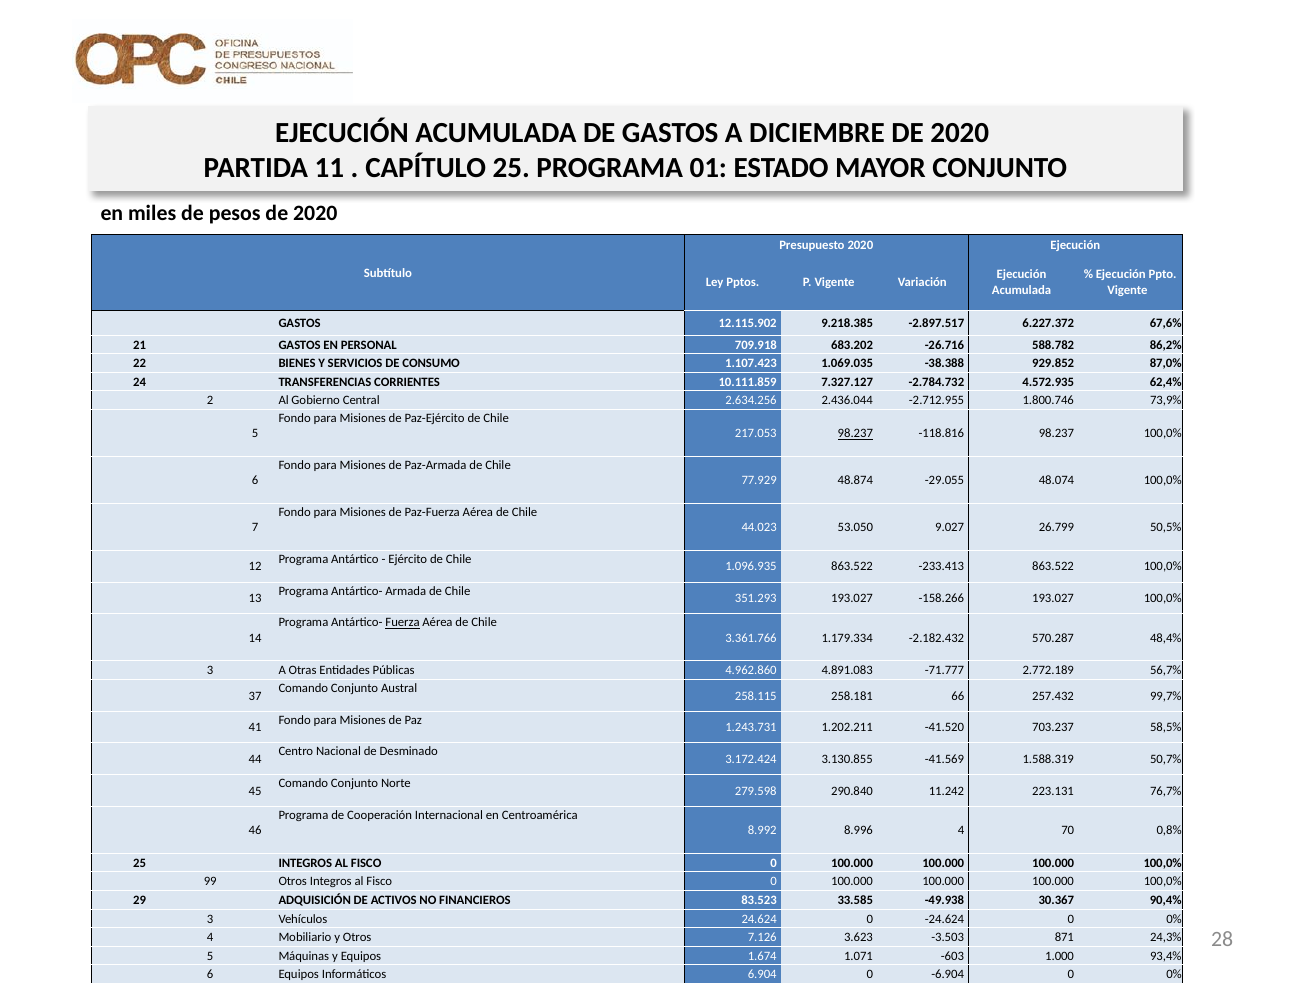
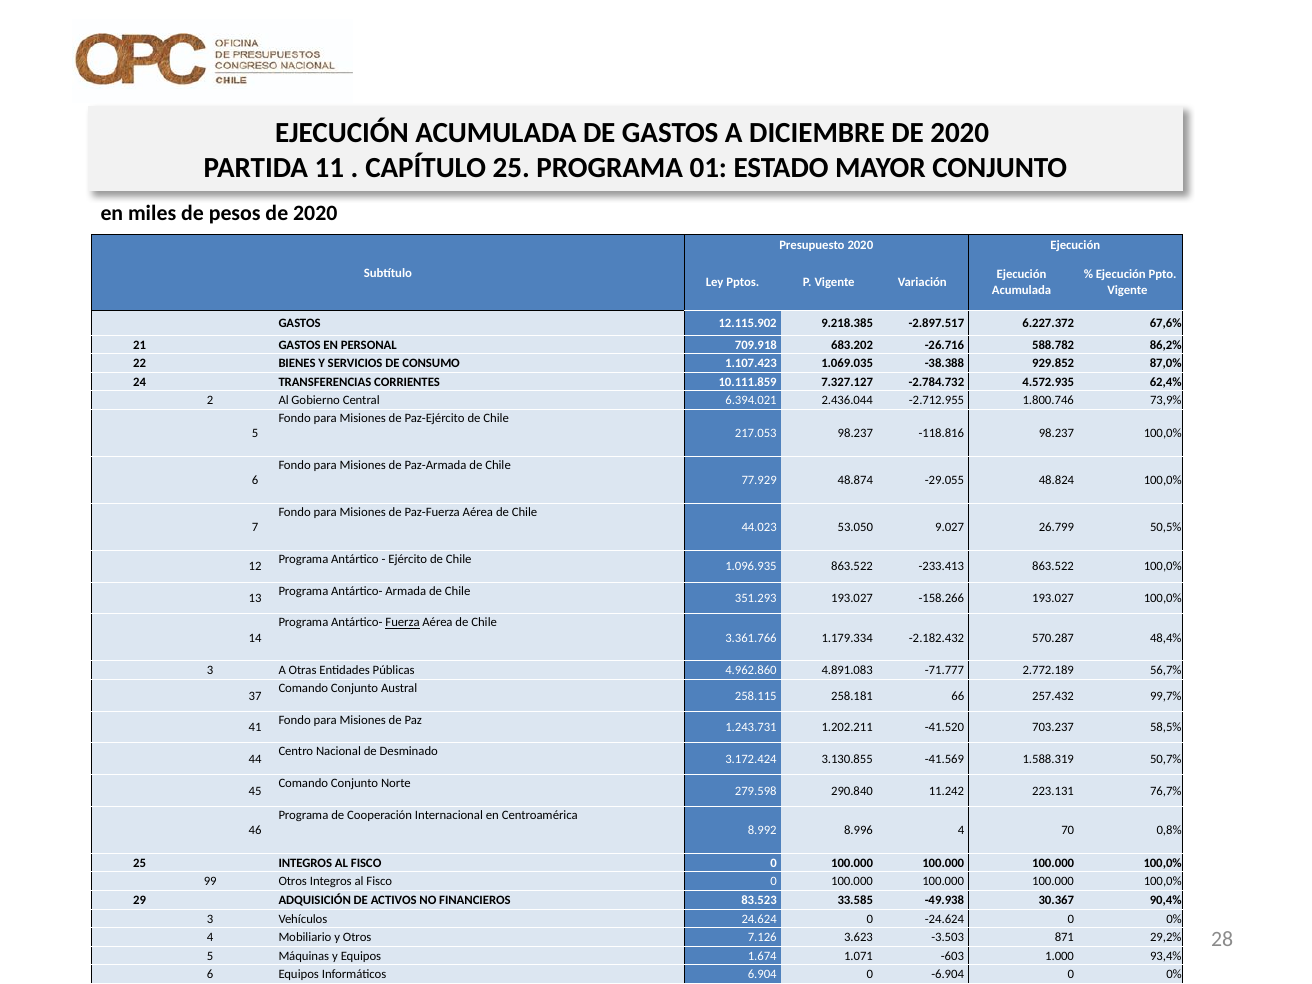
2.634.256: 2.634.256 -> 6.394.021 (751, 401)
98.237 underline: present -> none (855, 433)
48.074: 48.074 -> 48.824 (1056, 480)
24,3%: 24,3% -> 29,2% (1166, 937)
